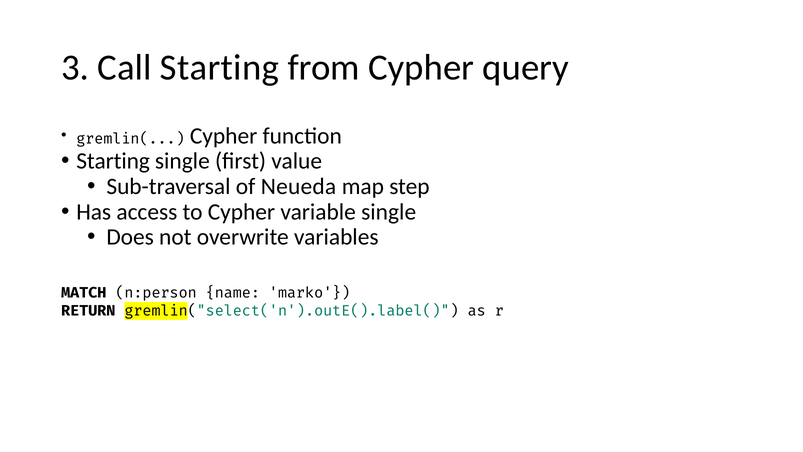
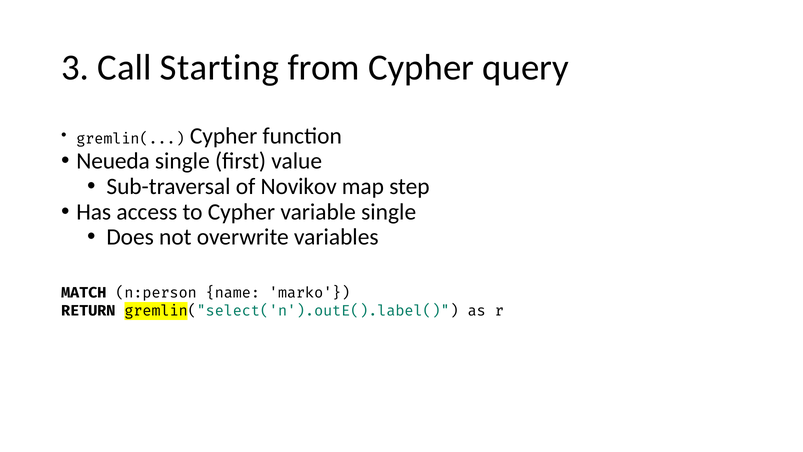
Starting: Starting -> Neueda (113, 161)
Neueda: Neueda -> Novikov (299, 186)
